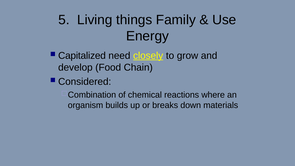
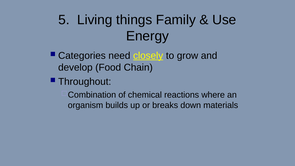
Capitalized: Capitalized -> Categories (82, 56)
Considered: Considered -> Throughout (85, 82)
